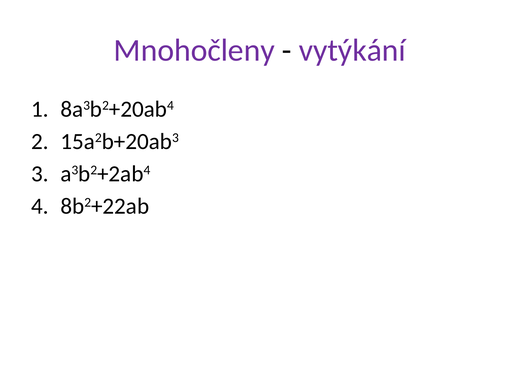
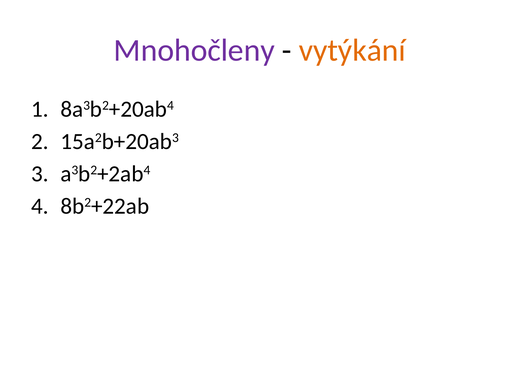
vytýkání colour: purple -> orange (352, 50)
